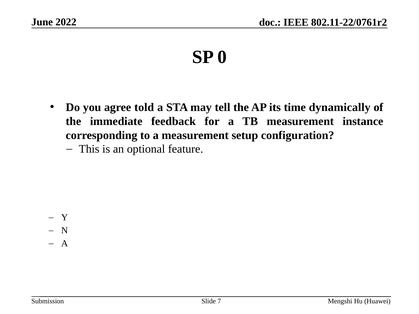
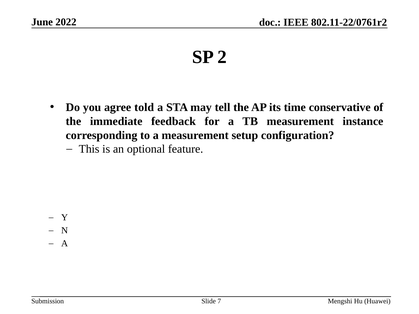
0: 0 -> 2 (222, 57)
dynamically: dynamically -> conservative (340, 107)
